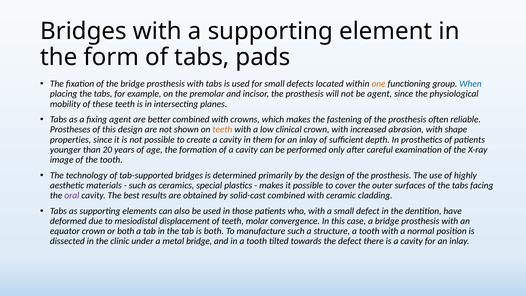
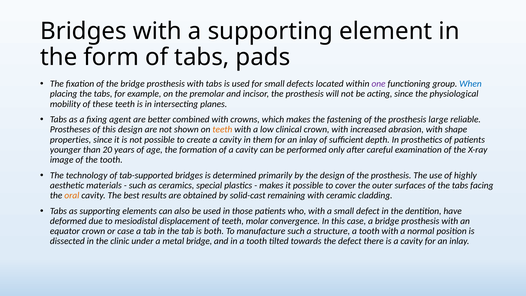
one colour: orange -> purple (379, 84)
be agent: agent -> acting (380, 94)
often: often -> large (438, 119)
oral colour: purple -> orange (72, 195)
solid-cast combined: combined -> remaining (286, 195)
or both: both -> case (126, 231)
